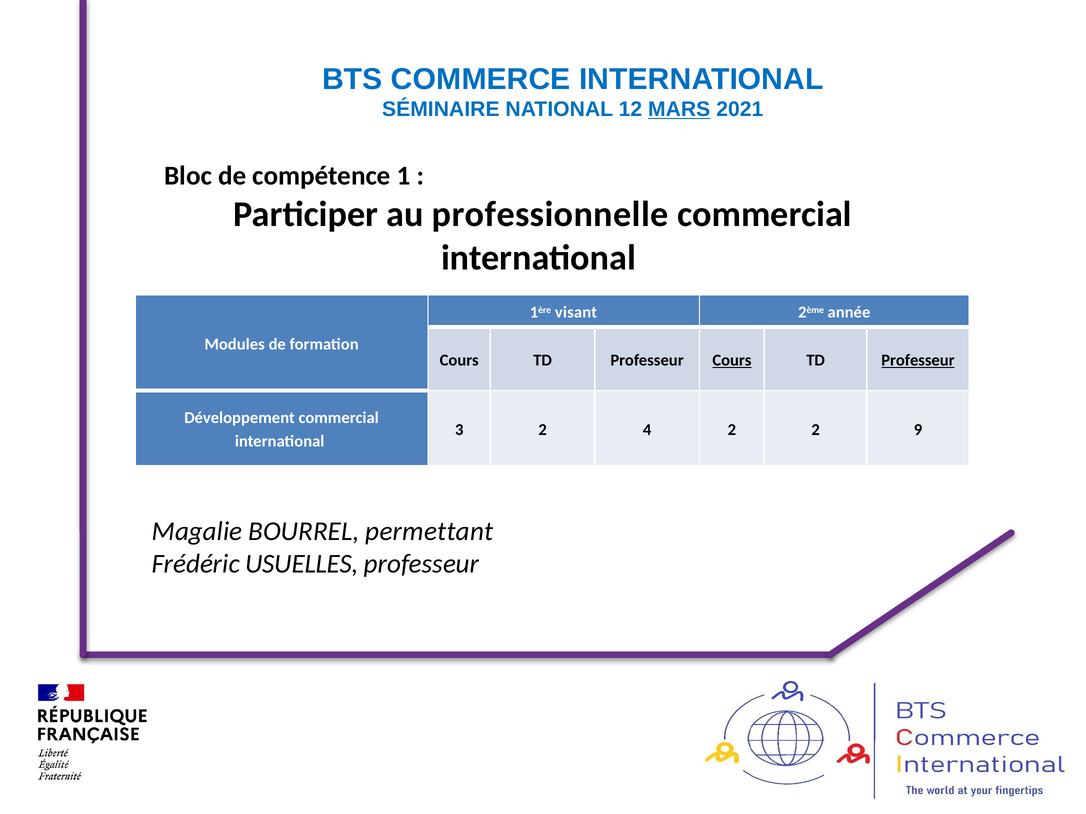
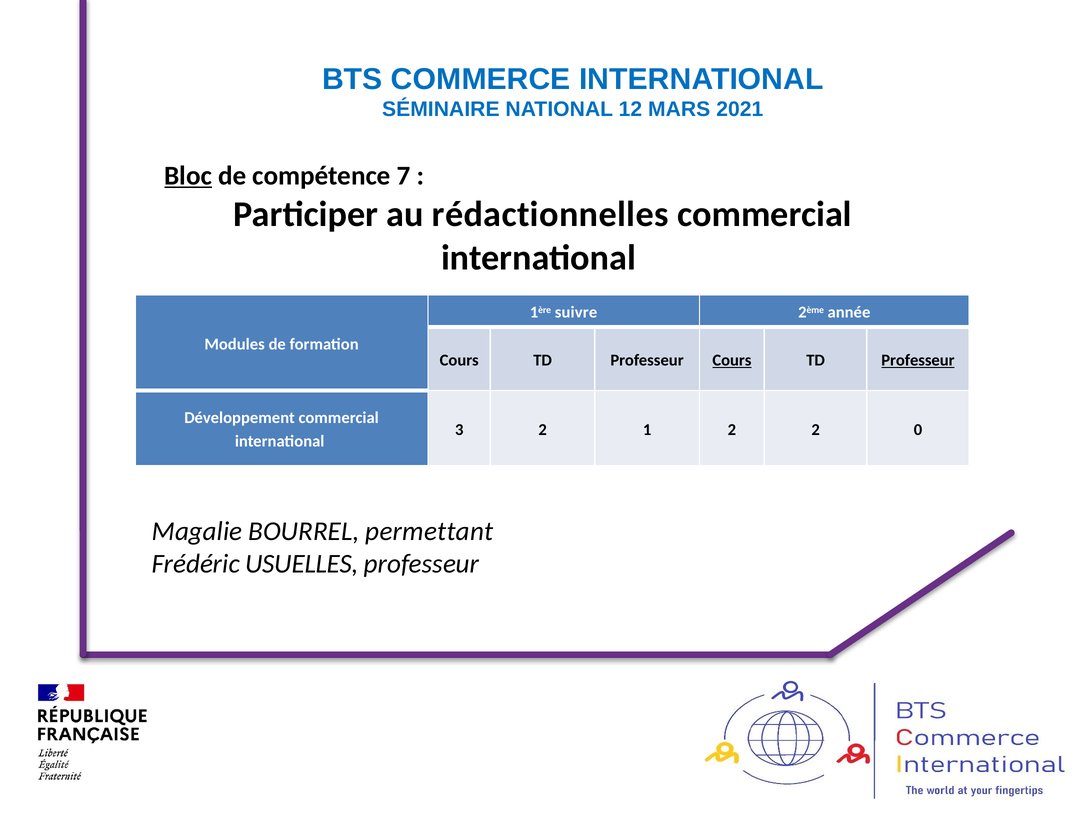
MARS underline: present -> none (679, 110)
Bloc underline: none -> present (188, 176)
1: 1 -> 7 (404, 176)
professionnelle: professionnelle -> rédactionnelles (550, 214)
visant: visant -> suivre (576, 313)
4: 4 -> 1 (647, 430)
9: 9 -> 0 (918, 430)
